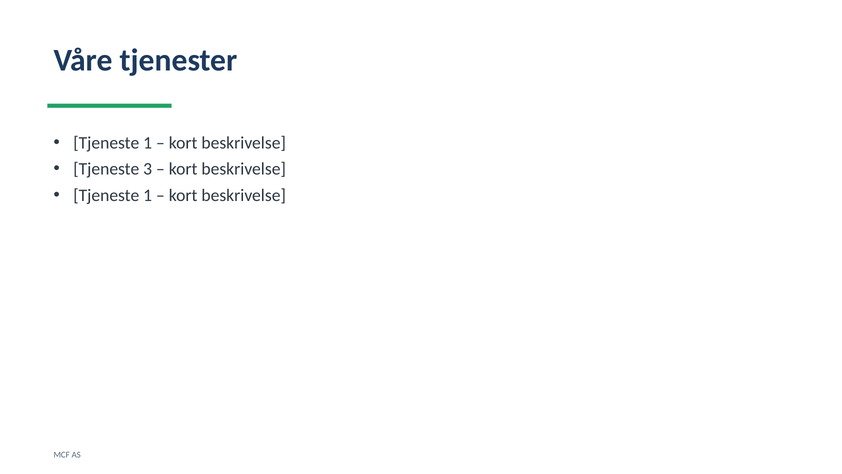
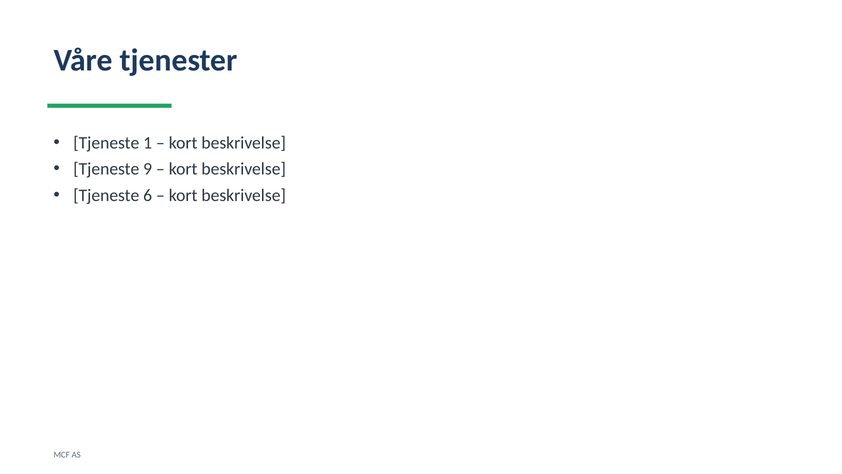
3: 3 -> 9 (148, 169)
1: 1 -> 6 (148, 195)
